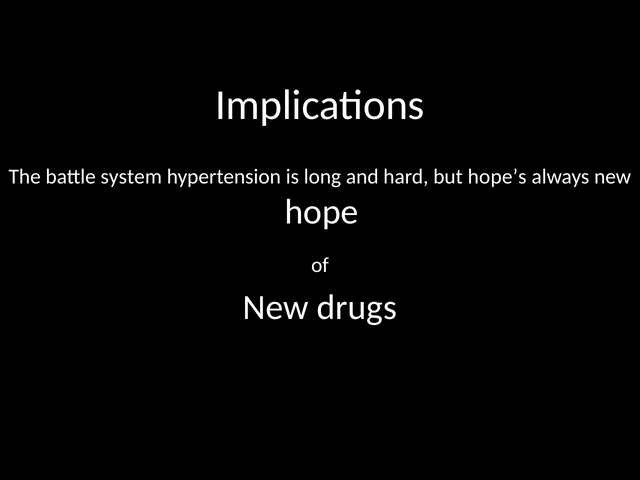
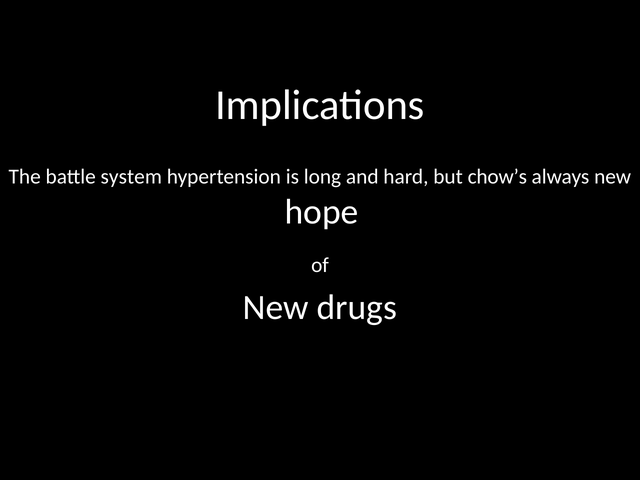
hope’s: hope’s -> chow’s (497, 177)
